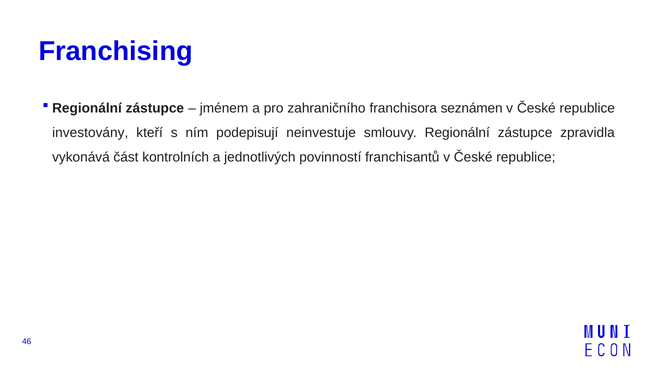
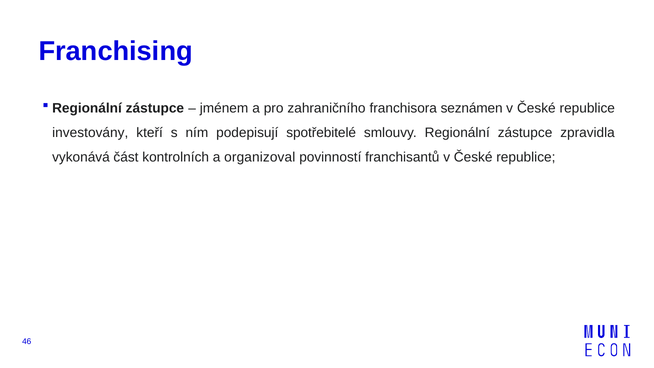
neinvestuje: neinvestuje -> spotřebitelé (321, 133)
jednotlivých: jednotlivých -> organizoval (260, 157)
